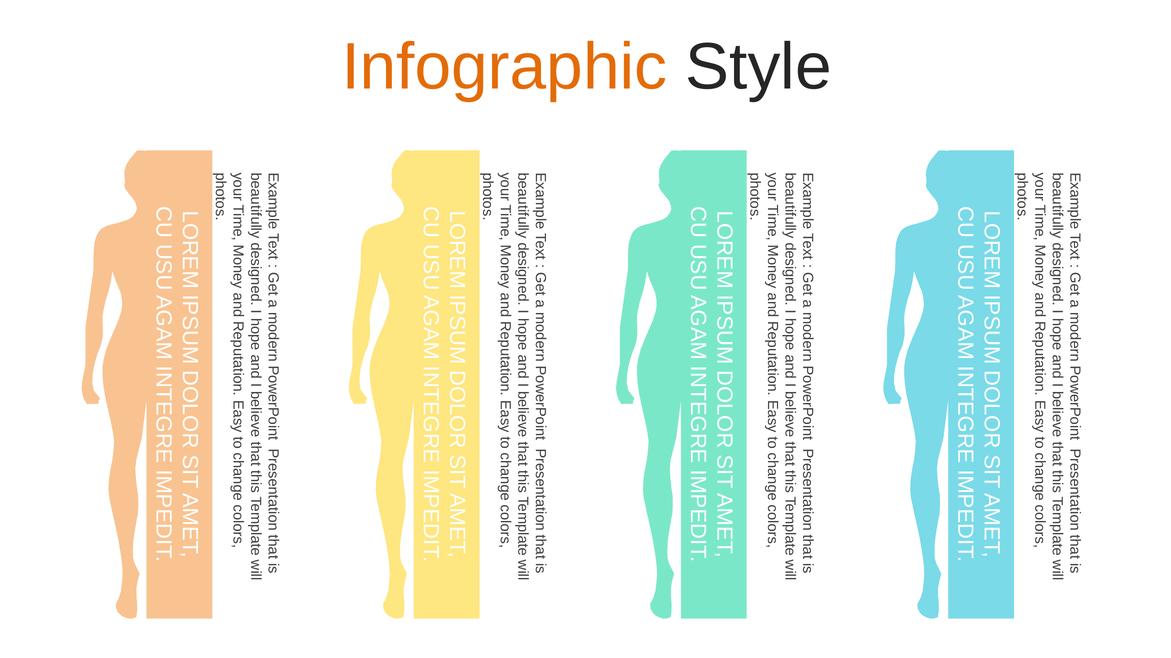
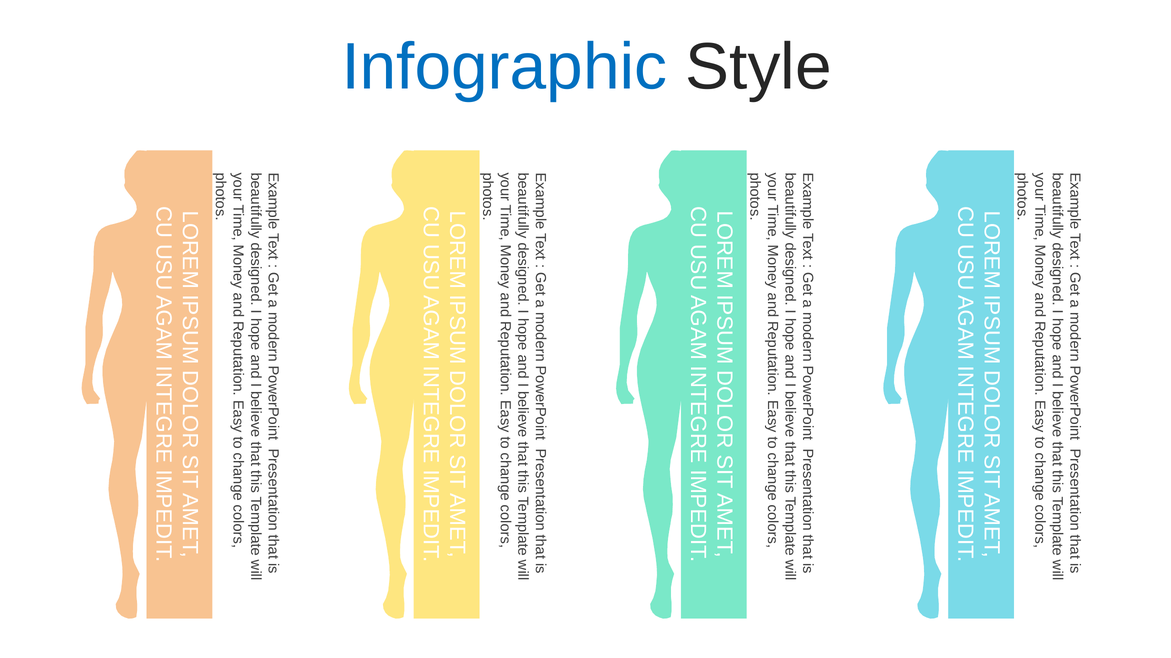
Infographic colour: orange -> blue (504, 67)
